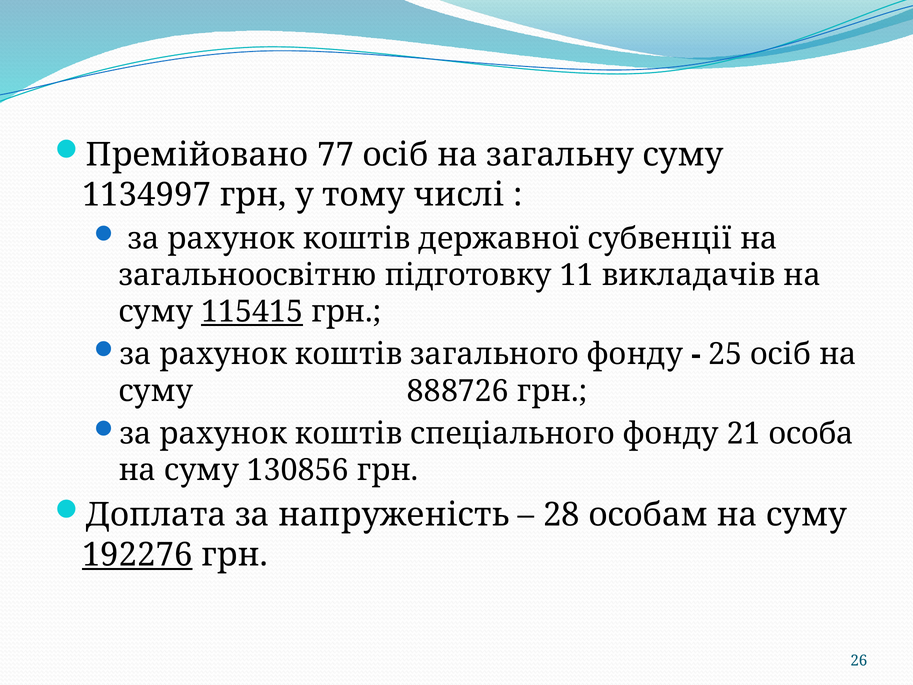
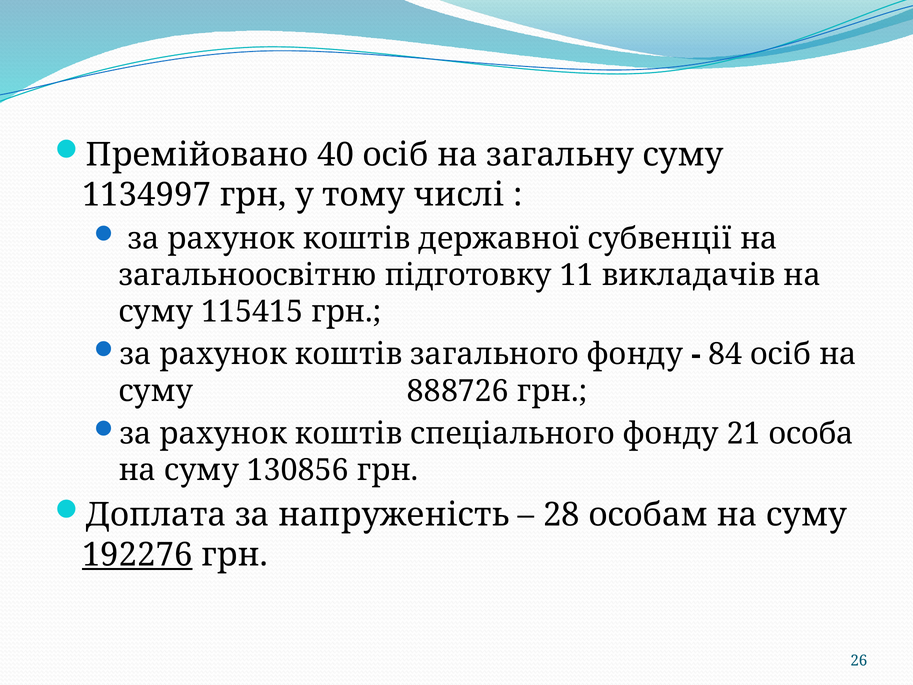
77: 77 -> 40 (336, 155)
115415 underline: present -> none (252, 312)
25: 25 -> 84 (725, 354)
